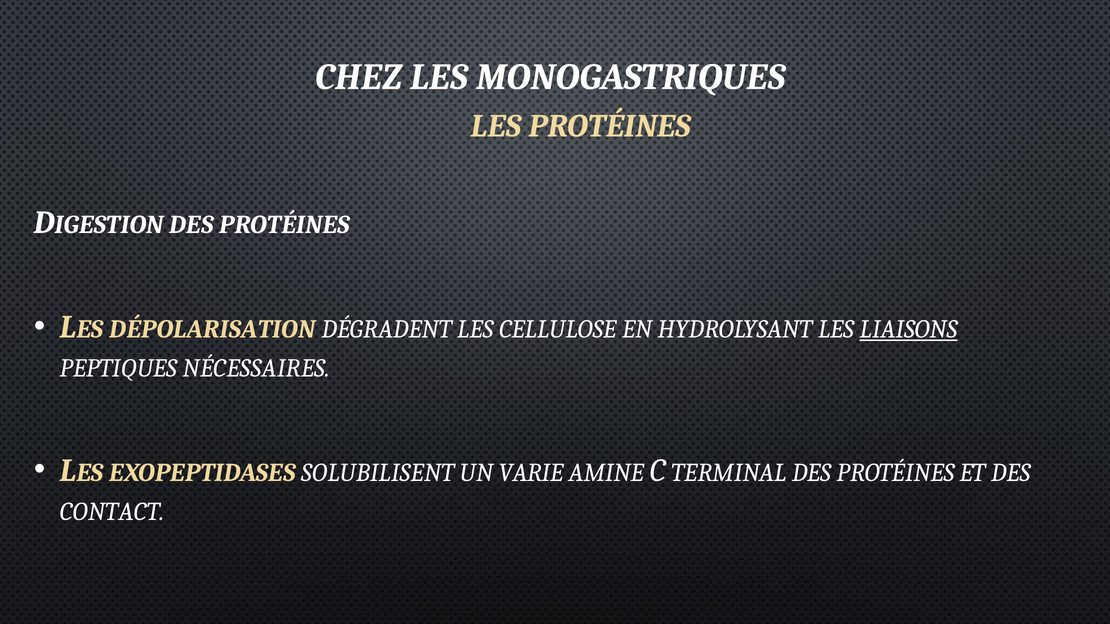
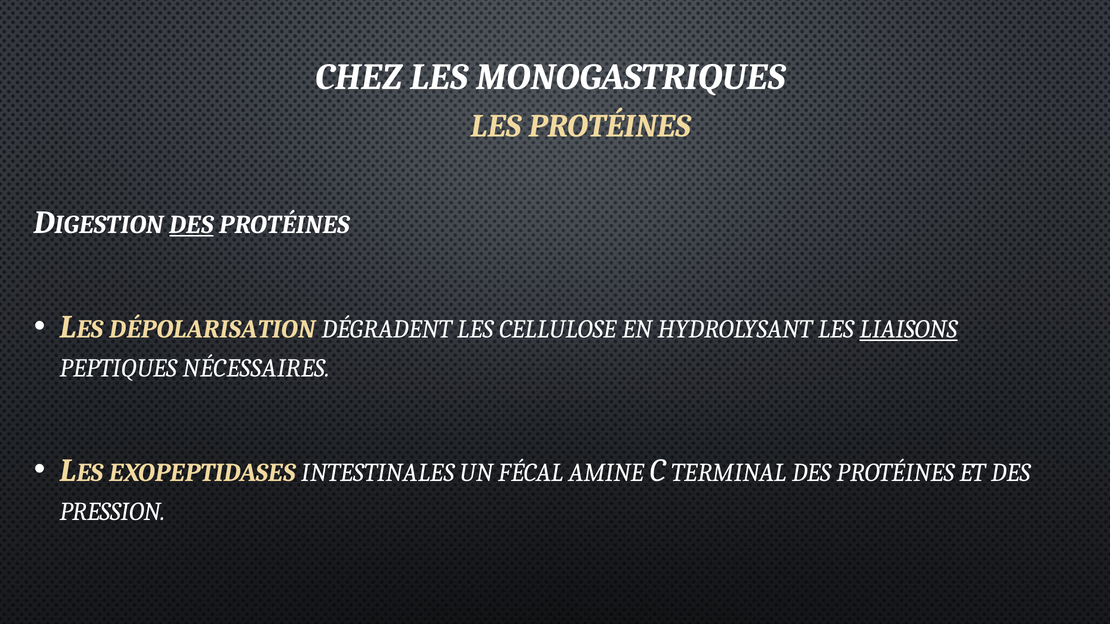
DES underline: none -> present (192, 225)
SOLUBILISENT: SOLUBILISENT -> INTESTINALES (378, 473)
VARIE: VARIE -> FÉCAL (531, 473)
CONTACT: CONTACT -> PRESSION (113, 512)
